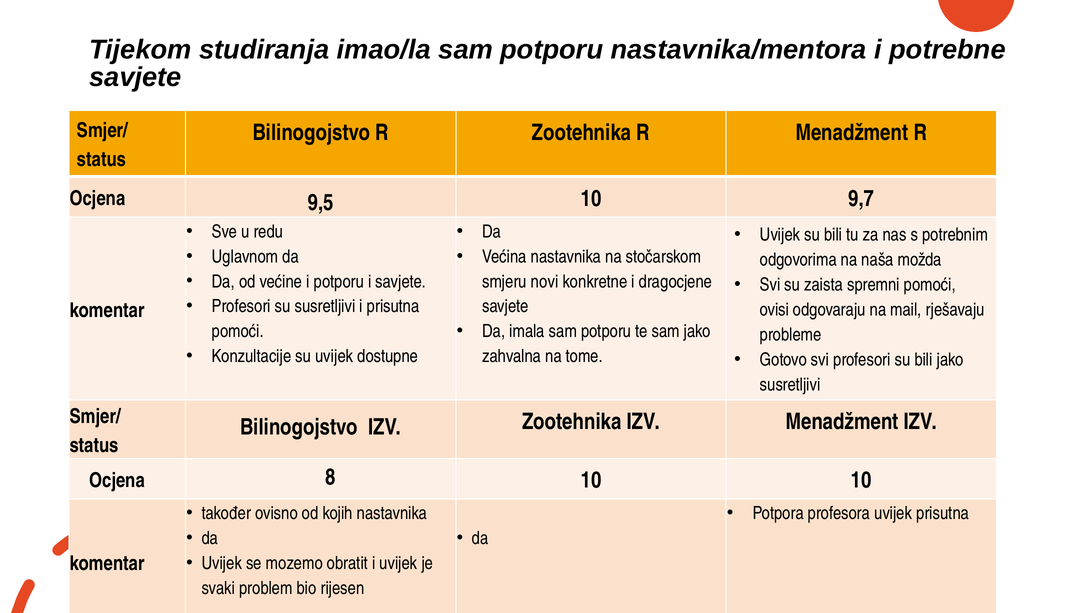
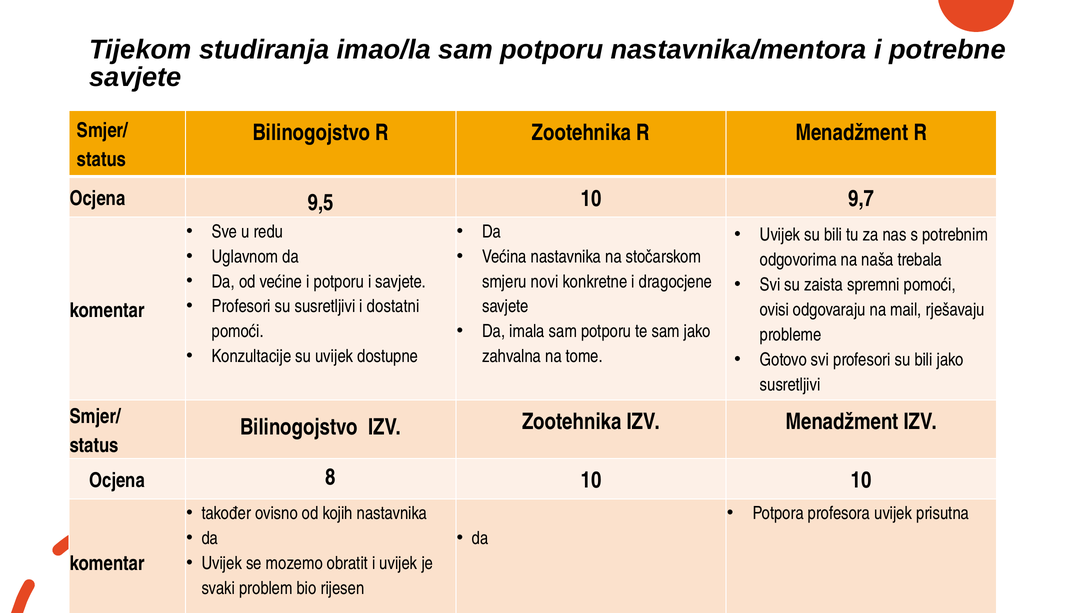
možda: možda -> trebala (920, 260)
i prisutna: prisutna -> dostatni (393, 307)
